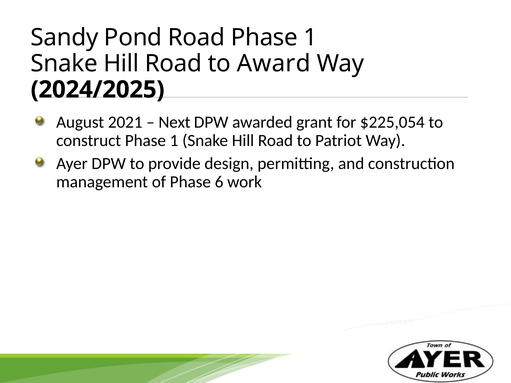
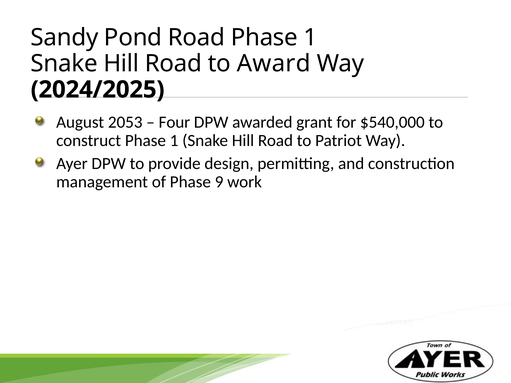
2021: 2021 -> 2053 (125, 122)
Next: Next -> Four (174, 122)
$225,054: $225,054 -> $540,000 (392, 122)
6: 6 -> 9 (219, 182)
